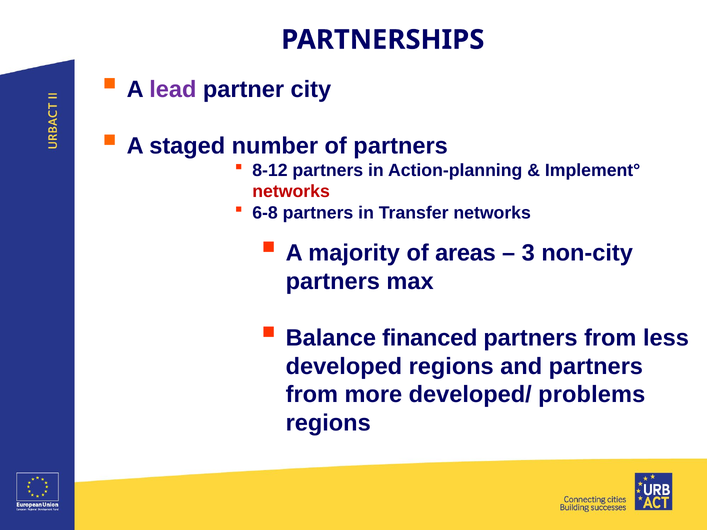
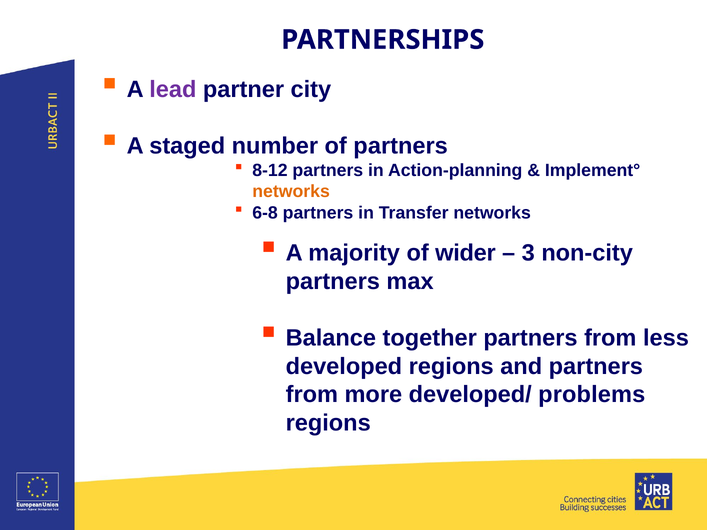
networks colour: red -> orange (291, 192)
areas: areas -> wider (465, 253)
financed: financed -> together (430, 338)
